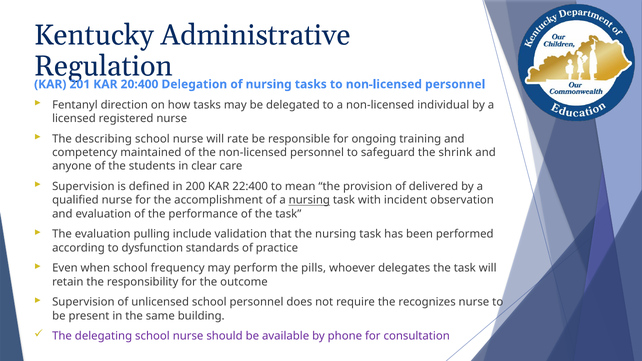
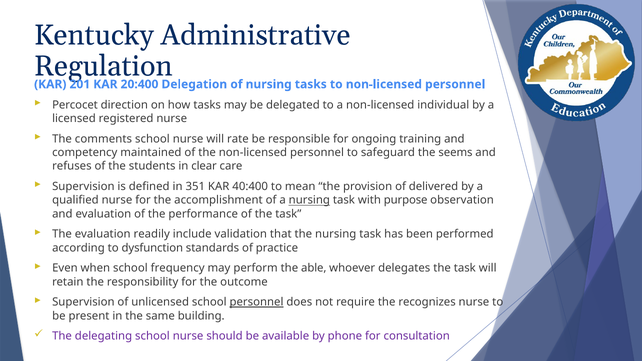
Fentanyl: Fentanyl -> Percocet (75, 105)
describing: describing -> comments (103, 139)
shrink: shrink -> seems (455, 153)
anyone: anyone -> refuses (72, 166)
200: 200 -> 351 (195, 187)
22:400: 22:400 -> 40:400 (250, 187)
incident: incident -> purpose (406, 200)
pulling: pulling -> readily (152, 234)
pills: pills -> able (314, 268)
personnel underline: none -> present (257, 302)
